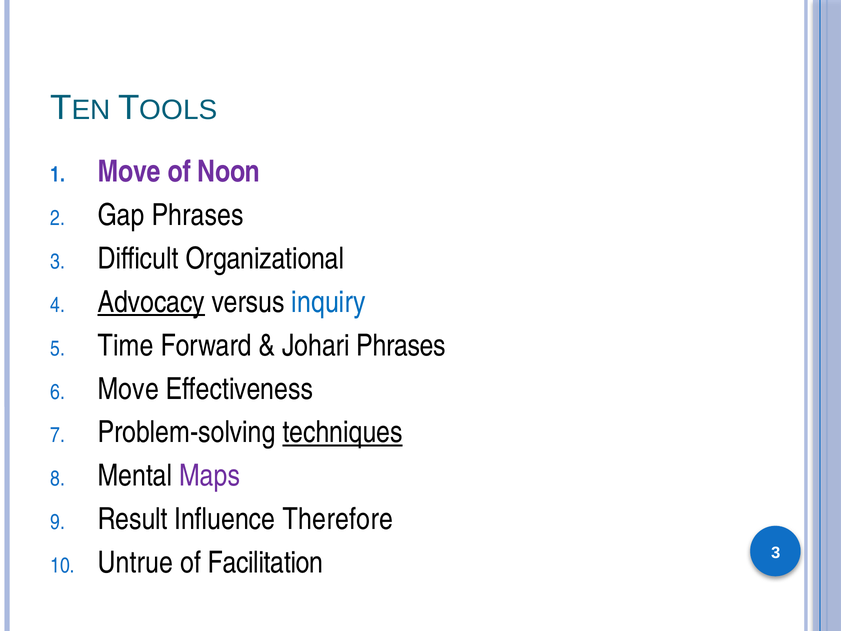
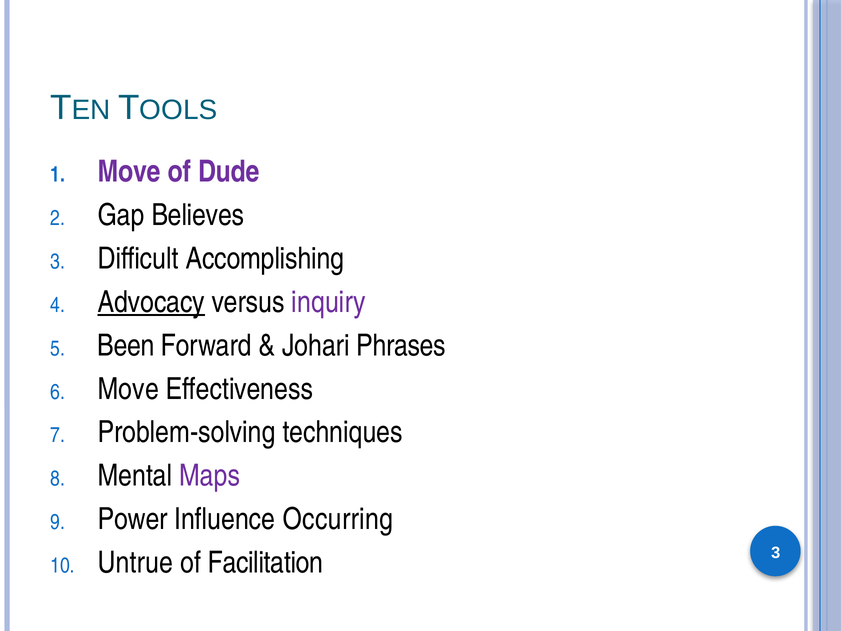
Noon: Noon -> Dude (229, 172)
Gap Phrases: Phrases -> Believes (198, 215)
Organizational: Organizational -> Accomplishing (265, 259)
inquiry colour: blue -> purple (328, 302)
Time: Time -> Been (126, 345)
techniques underline: present -> none (343, 432)
Result: Result -> Power (133, 519)
Therefore: Therefore -> Occurring (338, 519)
